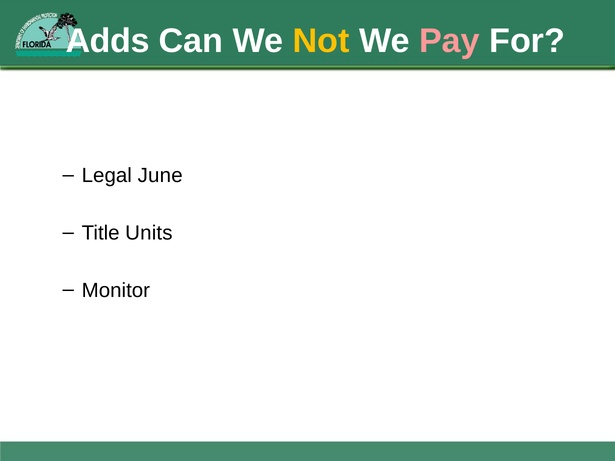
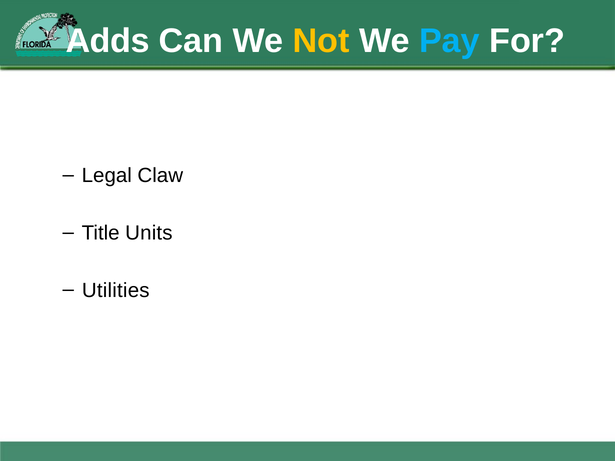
Pay colour: pink -> light blue (449, 41)
June: June -> Claw (160, 176)
Monitor: Monitor -> Utilities (116, 290)
